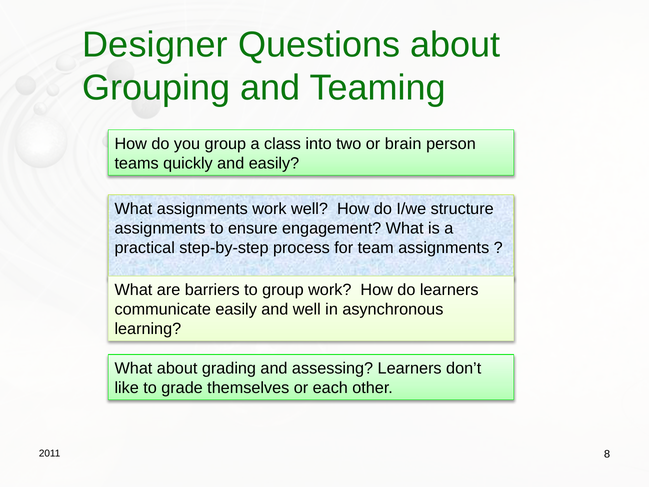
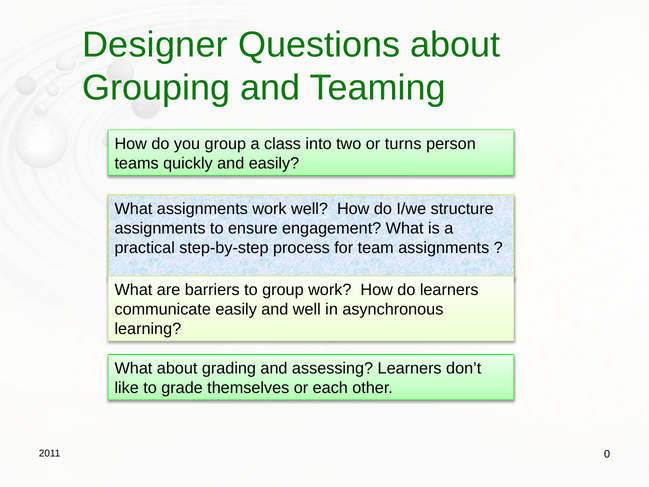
brain: brain -> turns (403, 144)
8: 8 -> 0 (607, 454)
